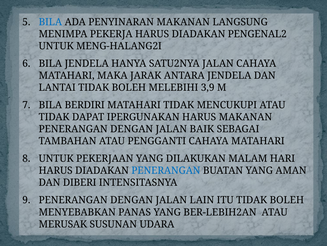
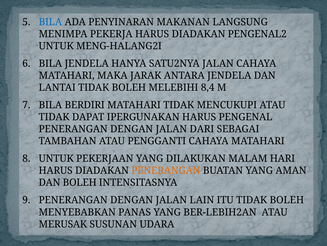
3,9: 3,9 -> 8,4 (208, 87)
HARUS MAKANAN: MAKANAN -> PENGENAL (246, 117)
BAIK: BAIK -> DARI (202, 129)
PENERANGAN colour: blue -> orange (166, 170)
DAN DIBERI: DIBERI -> BOLEH (80, 182)
